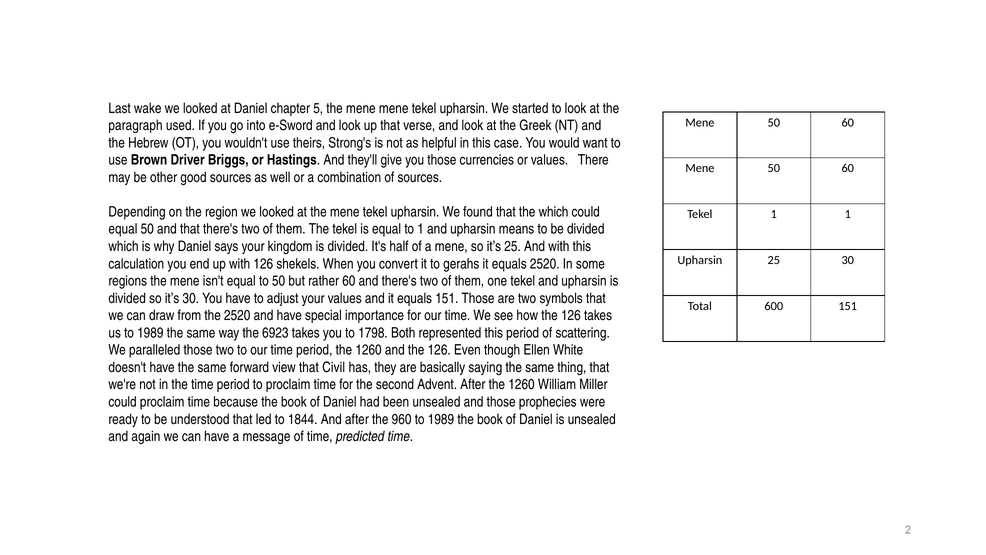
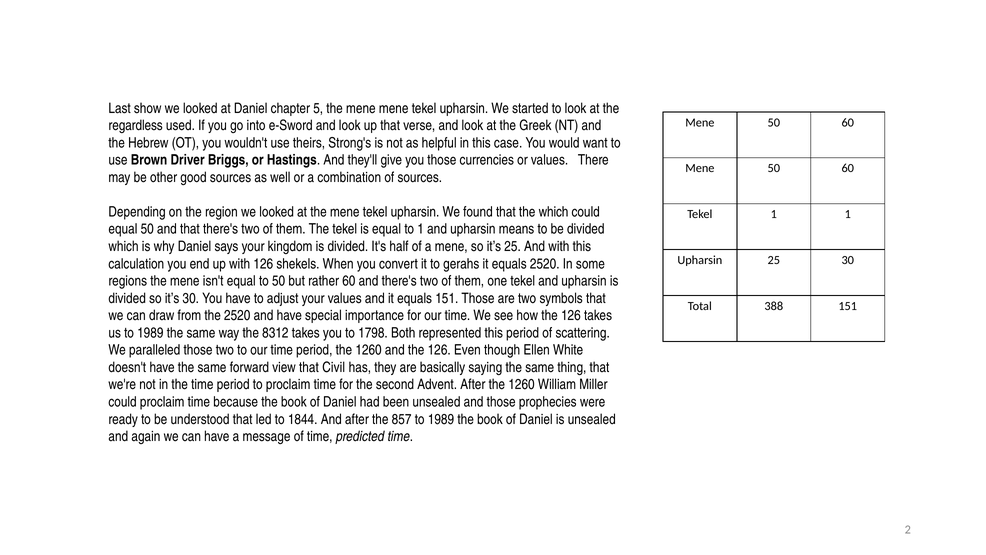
wake: wake -> show (148, 108)
paragraph: paragraph -> regardless (136, 125)
600: 600 -> 388 (774, 306)
6923: 6923 -> 8312 (275, 333)
960: 960 -> 857 (402, 419)
